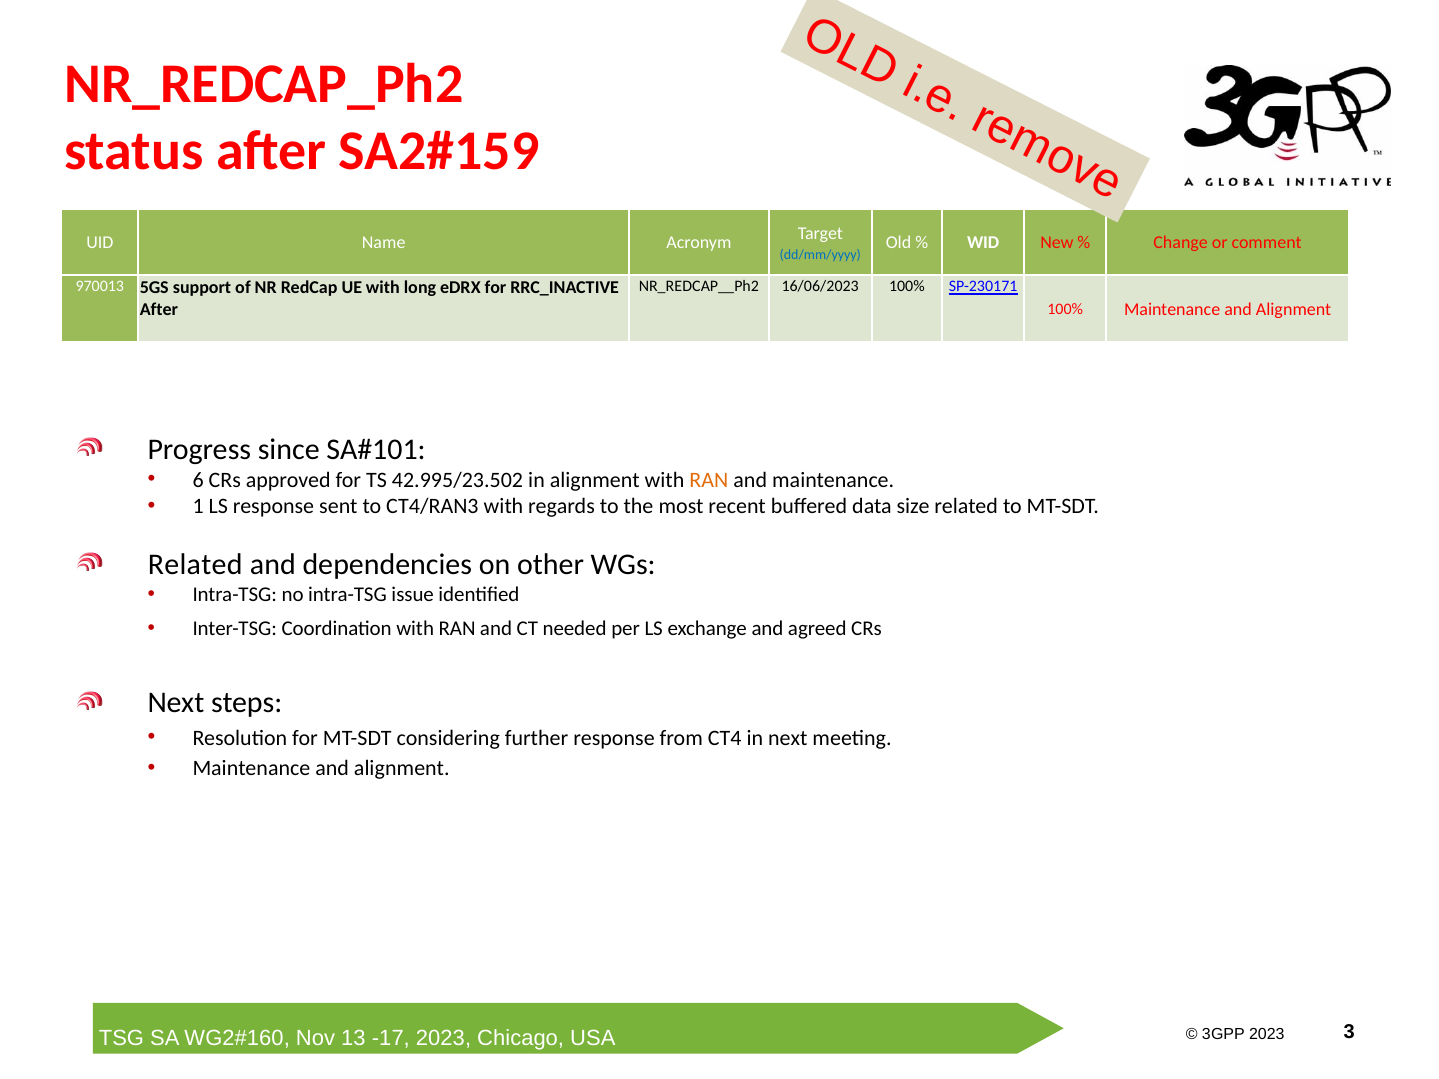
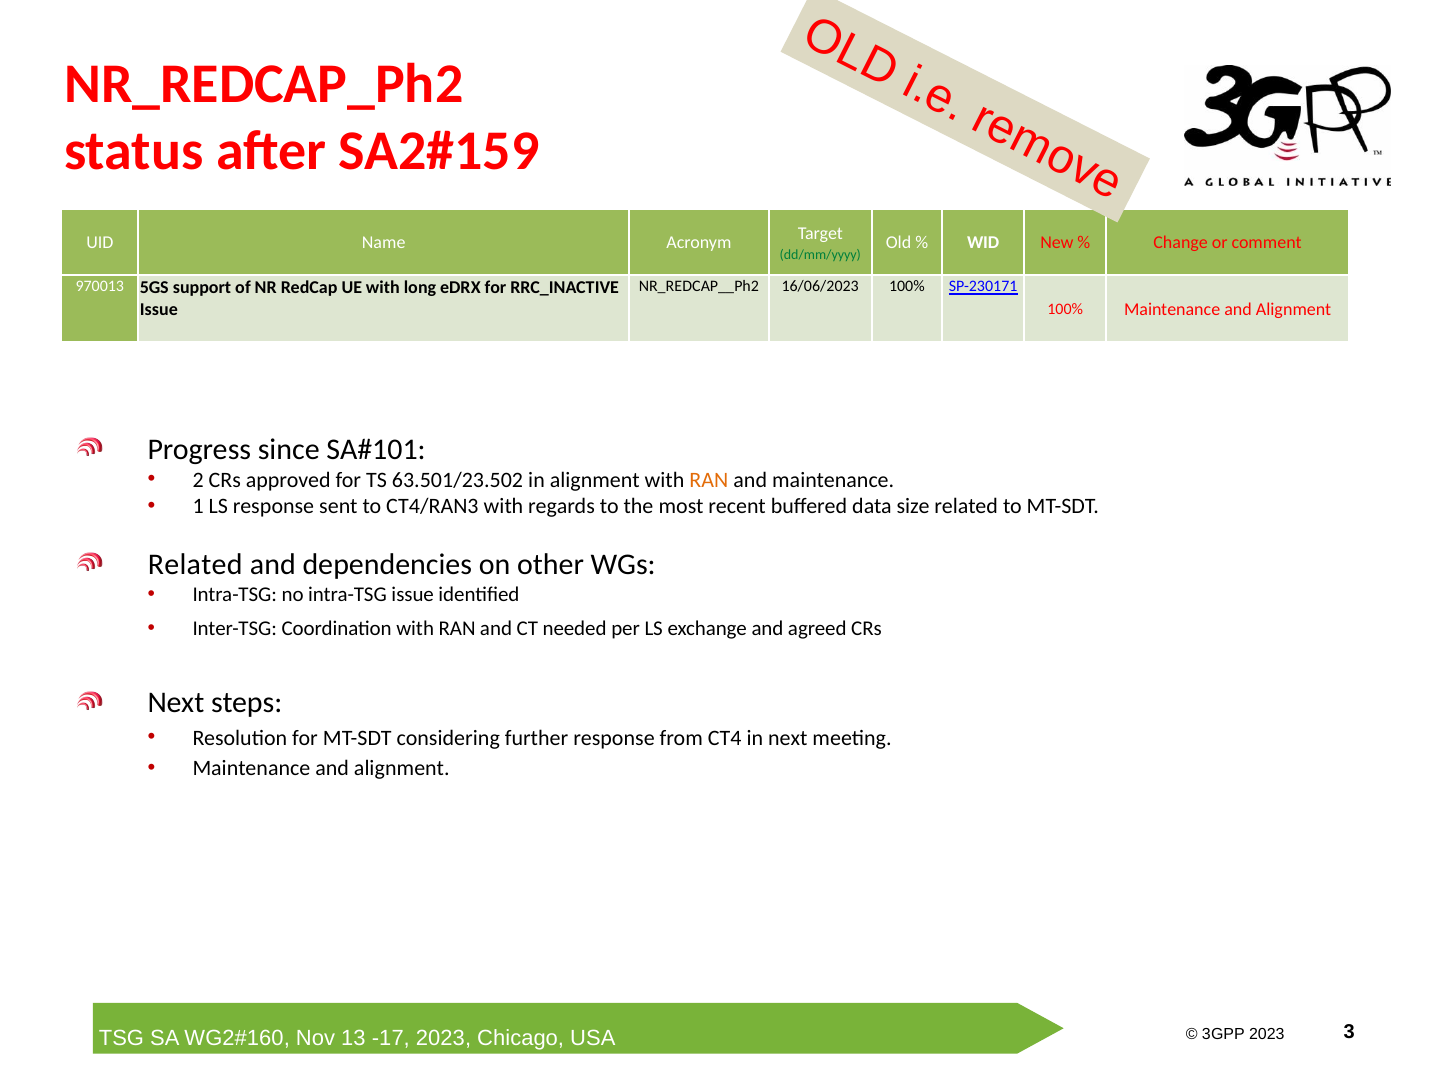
dd/mm/yyyy colour: blue -> green (820, 254)
After: After -> Issue (159, 310)
6: 6 -> 2 (198, 480)
42.995/23.502: 42.995/23.502 -> 63.501/23.502 (458, 480)
